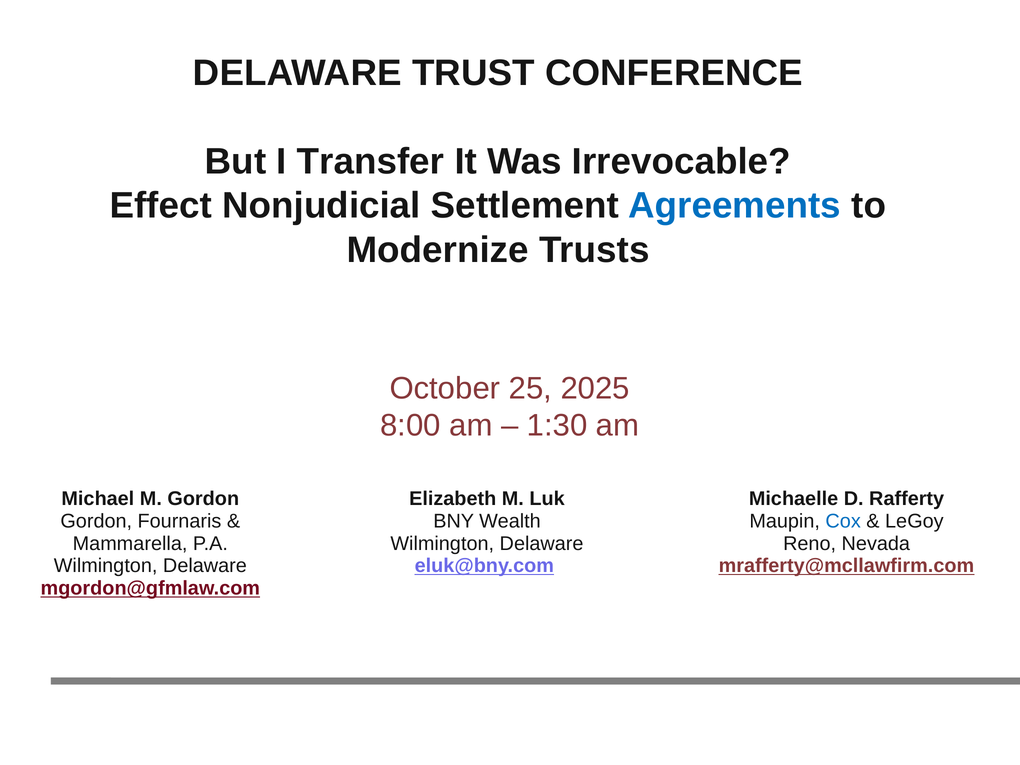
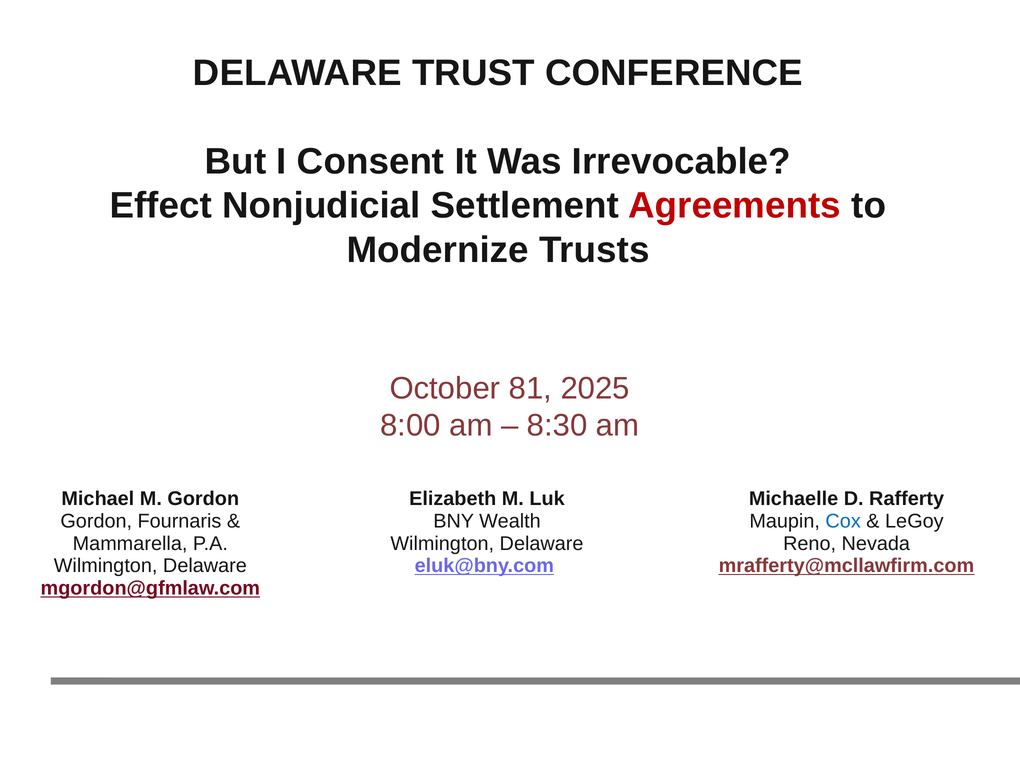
Transfer: Transfer -> Consent (371, 162)
Agreements colour: blue -> red (735, 206)
25: 25 -> 81 (530, 388)
1:30: 1:30 -> 8:30 (557, 426)
